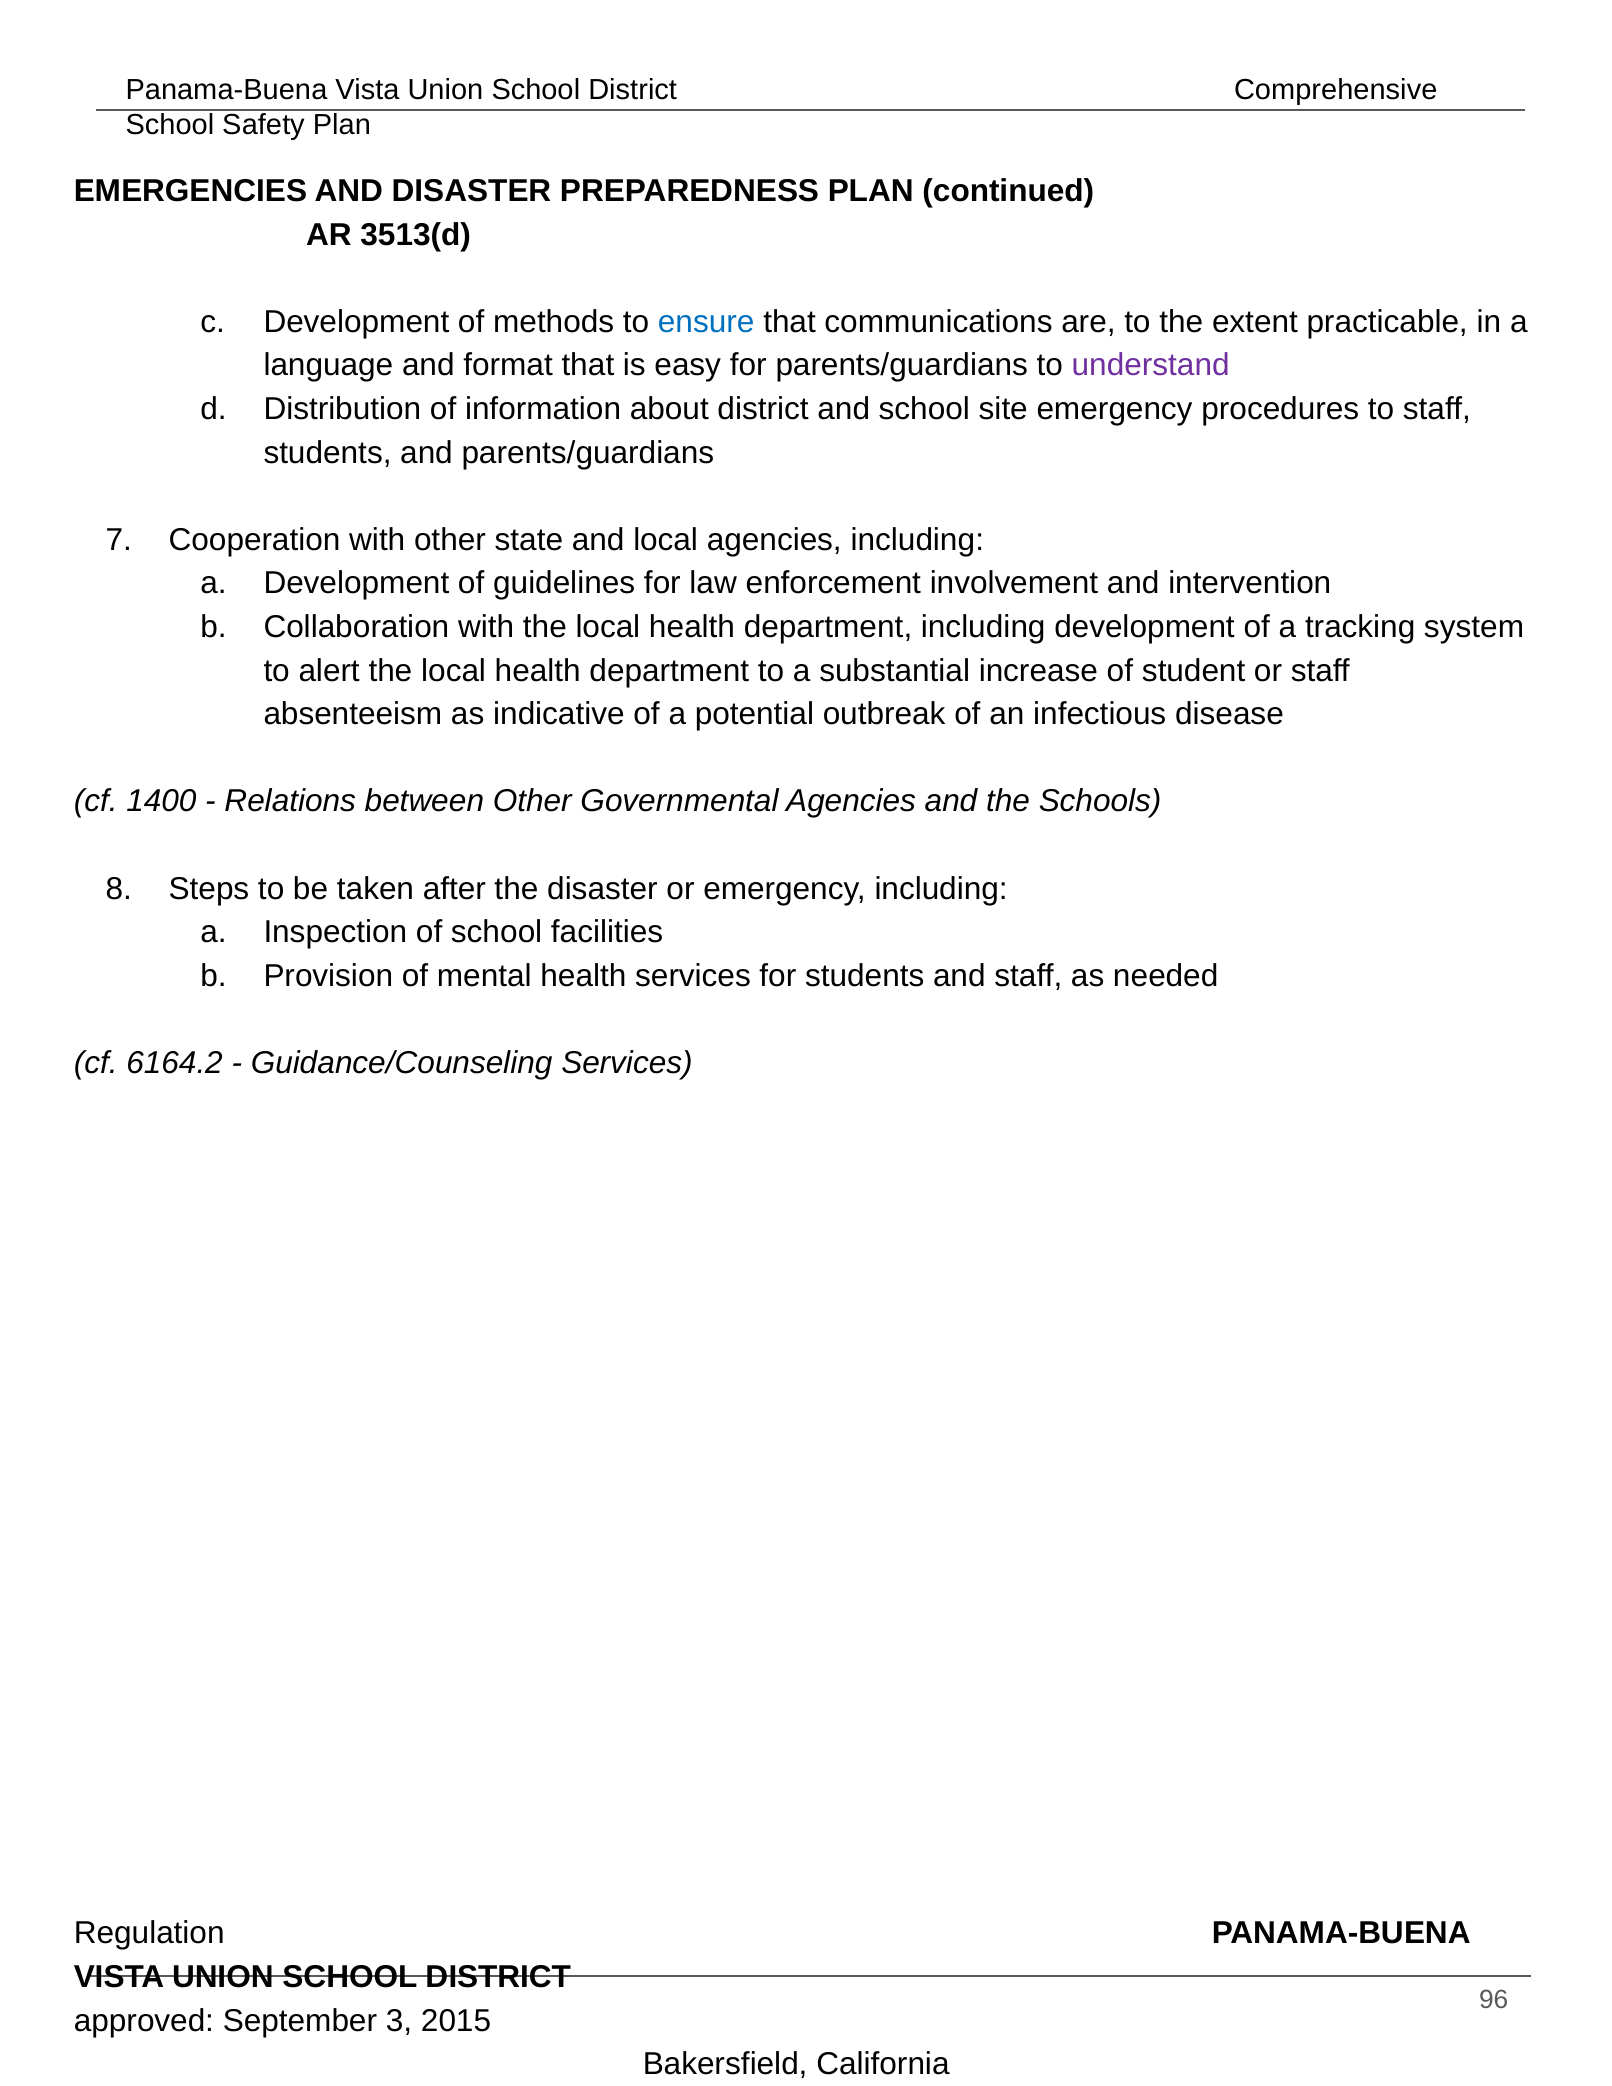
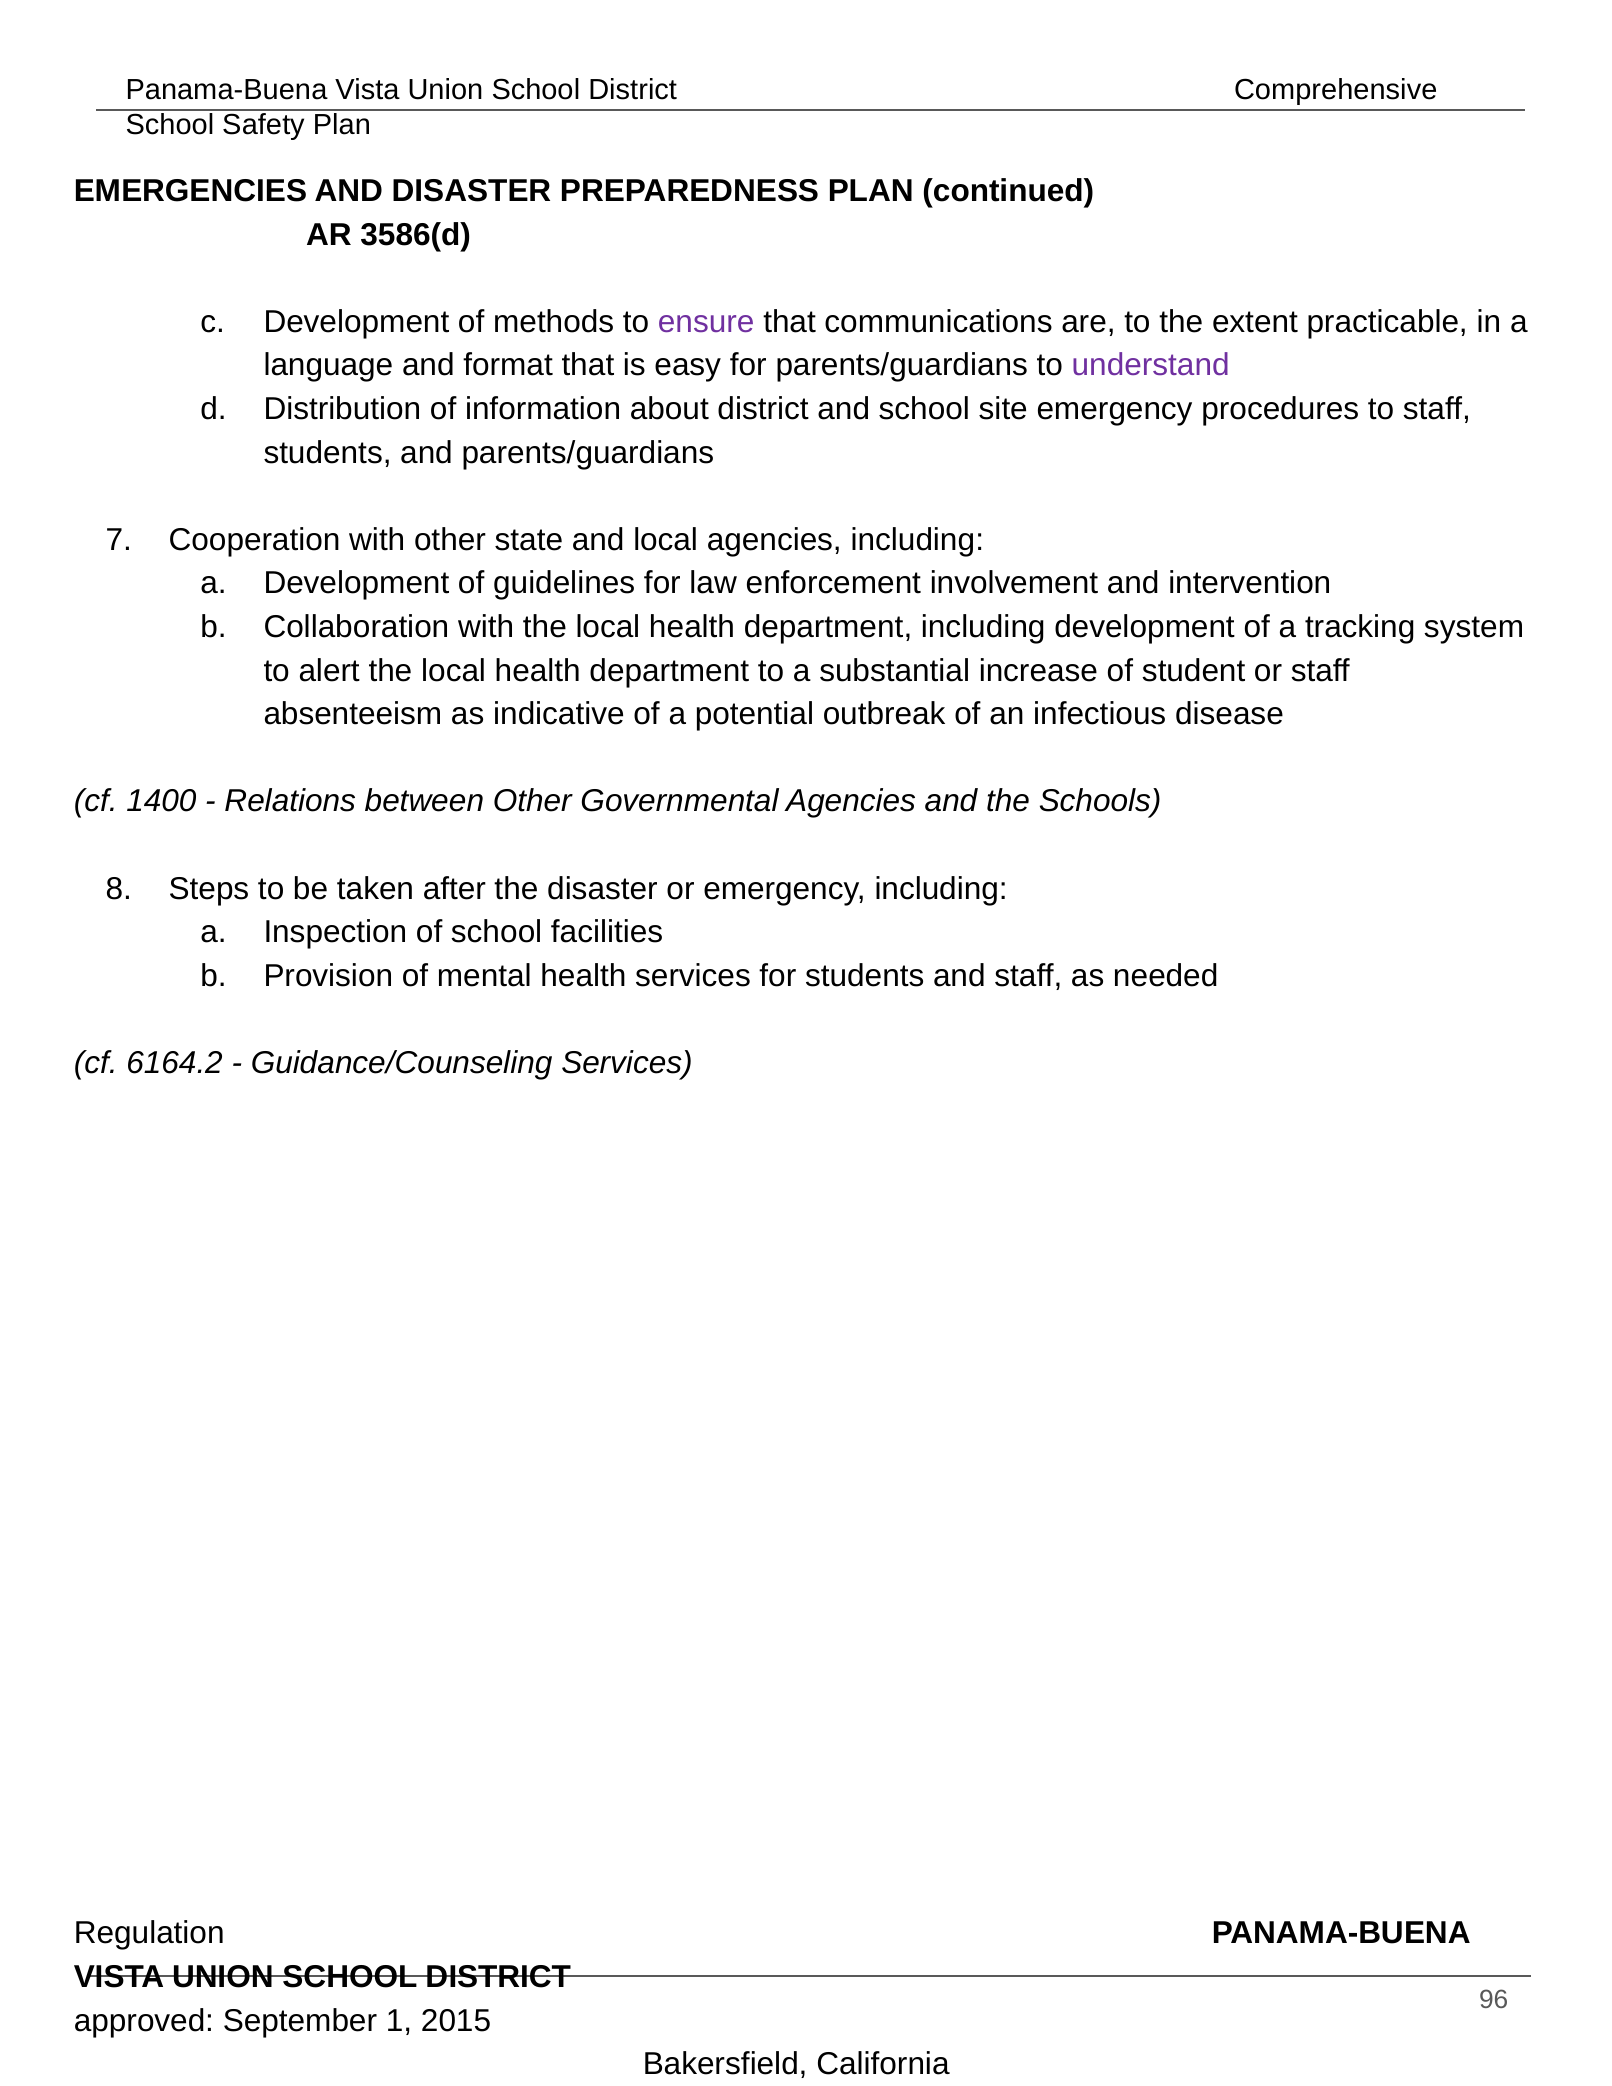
3513(d: 3513(d -> 3586(d (416, 235)
ensure colour: blue -> purple (706, 322)
3: 3 -> 1 (399, 2021)
